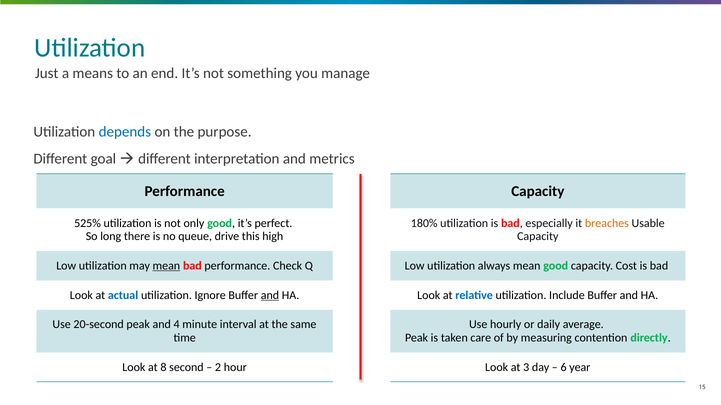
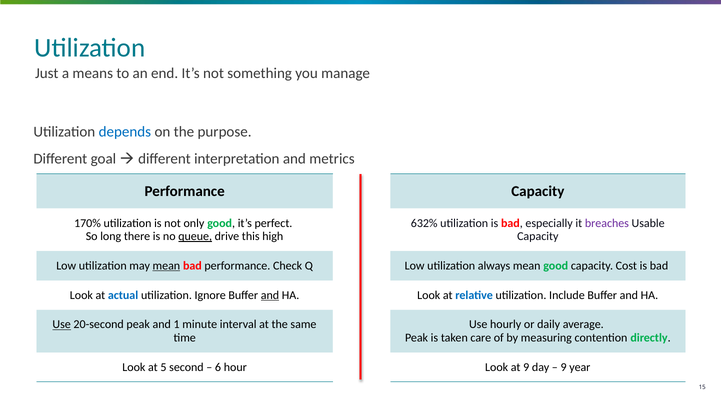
525%: 525% -> 170% (88, 223)
180%: 180% -> 632% (424, 223)
breaches colour: orange -> purple (607, 223)
queue underline: none -> present (195, 237)
Use underline: none -> present (62, 325)
4: 4 -> 1 (177, 325)
8: 8 -> 5 (163, 368)
2: 2 -> 6 (218, 368)
at 3: 3 -> 9 (526, 368)
6: 6 -> 9 (564, 368)
